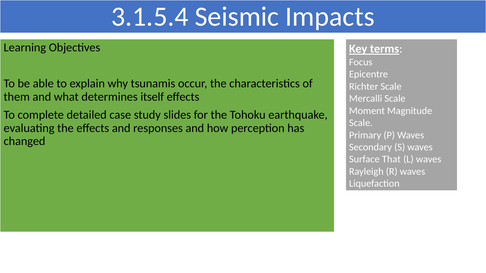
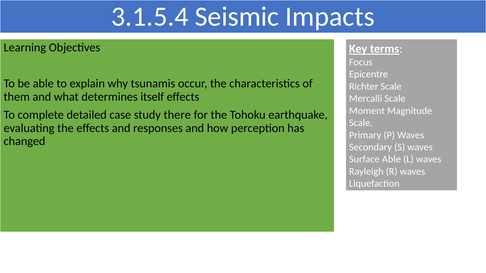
slides: slides -> there (177, 115)
Surface That: That -> Able (391, 159)
